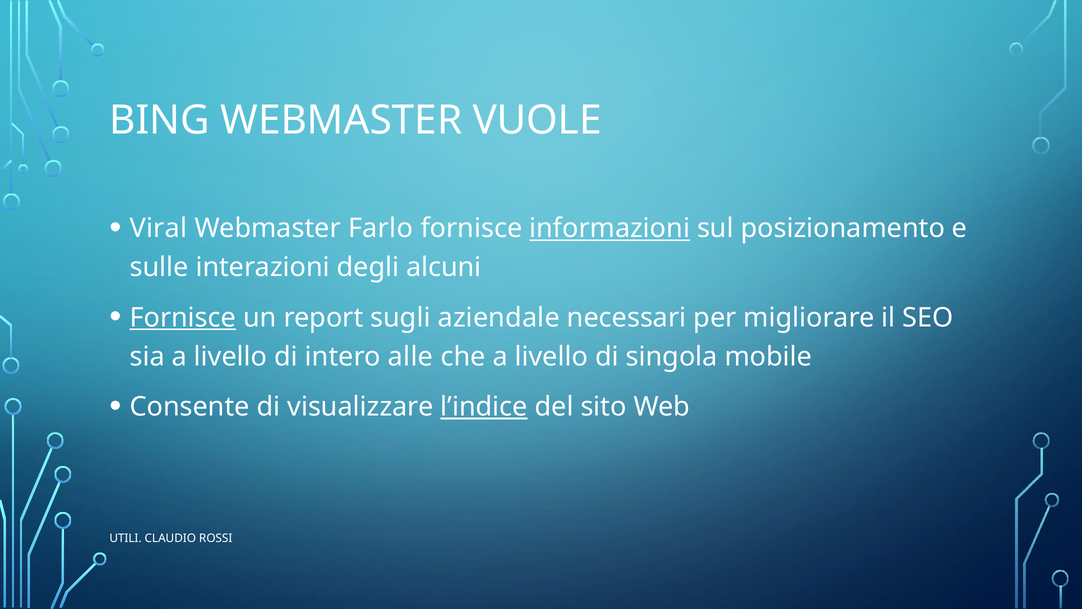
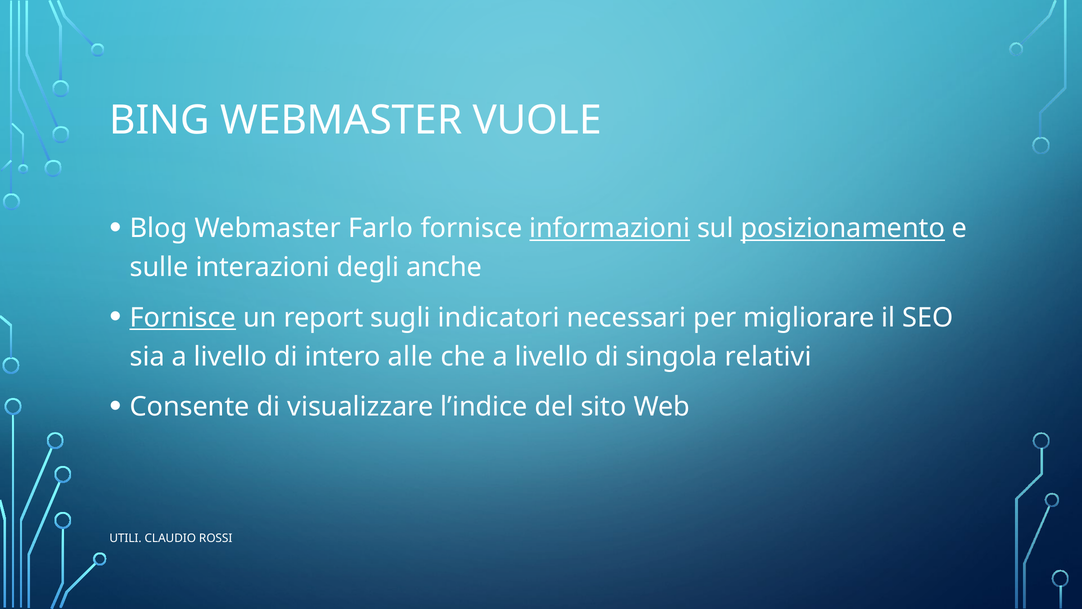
Viral: Viral -> Blog (159, 228)
posizionamento underline: none -> present (843, 228)
alcuni: alcuni -> anche (444, 267)
aziendale: aziendale -> indicatori (499, 317)
mobile: mobile -> relativi (768, 356)
l’indice underline: present -> none (484, 407)
